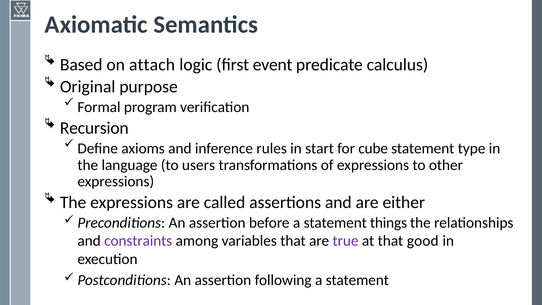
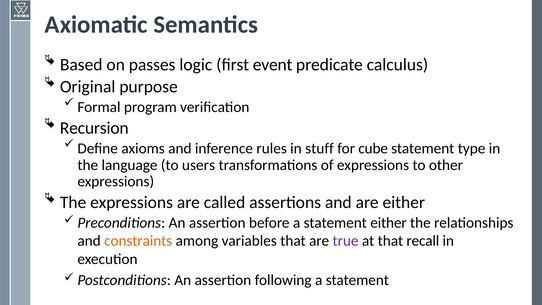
attach: attach -> passes (152, 65)
start: start -> stuff (319, 148)
statement things: things -> either (388, 223)
constraints colour: purple -> orange (138, 241)
good: good -> recall (423, 241)
